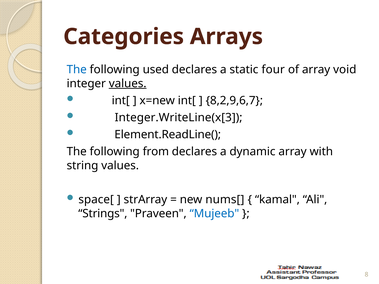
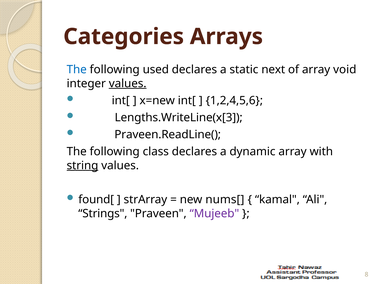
four: four -> next (273, 70)
8,2,9,6,7: 8,2,9,6,7 -> 1,2,4,5,6 (234, 101)
Integer.WriteLine(x[3: Integer.WriteLine(x[3 -> Lengths.WriteLine(x[3 (179, 118)
Element.ReadLine(: Element.ReadLine( -> Praveen.ReadLine( (168, 135)
from: from -> class (156, 152)
string underline: none -> present (83, 166)
space[: space[ -> found[ (96, 200)
Mujeeb colour: blue -> purple (214, 214)
